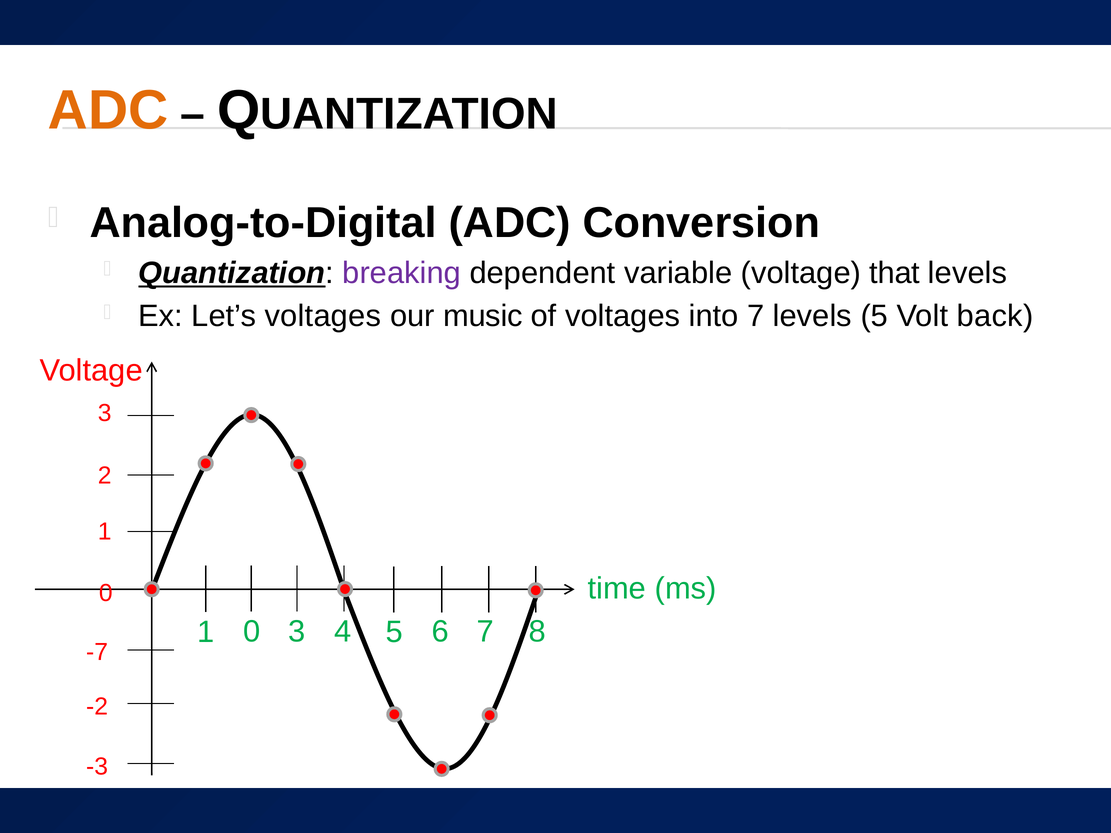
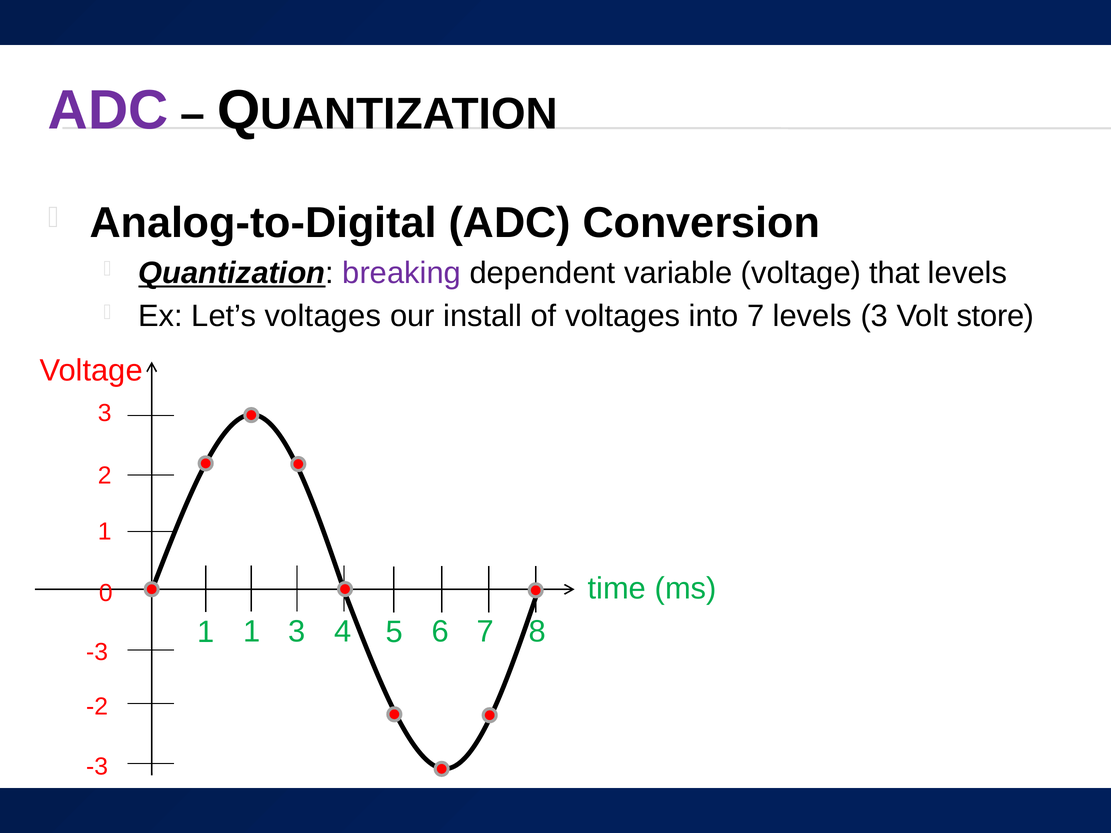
ADC colour: orange -> purple (108, 110)
music: music -> install (483, 316)
levels 5: 5 -> 3 (874, 316)
back: back -> store (995, 316)
0: 0 -> 1 (252, 632)
-7: -7 -> -3 (97, 652)
